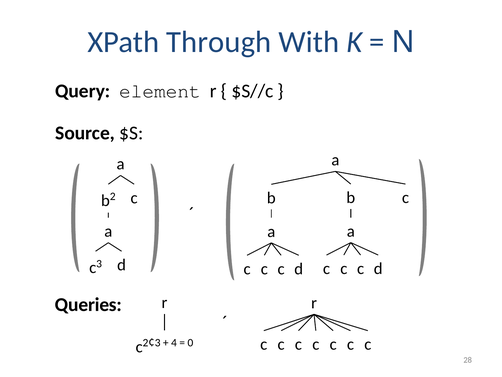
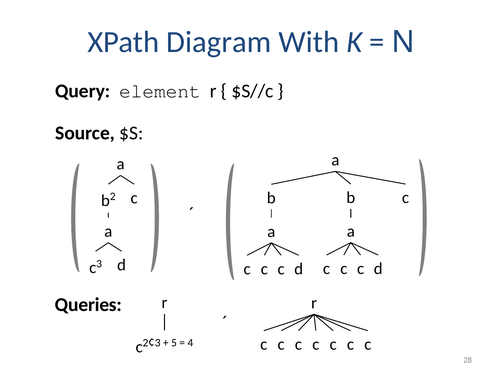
Through: Through -> Diagram (219, 42)
4: 4 -> 5 (174, 342)
0: 0 -> 4 (190, 342)
